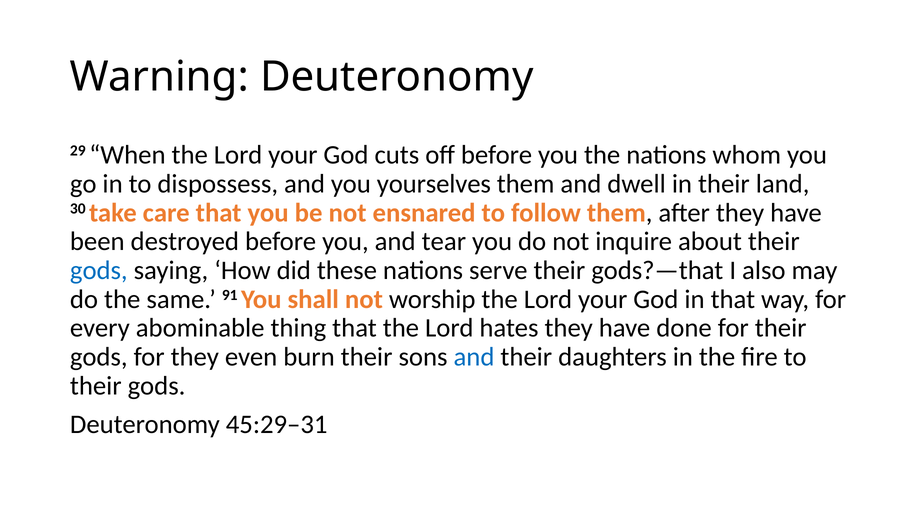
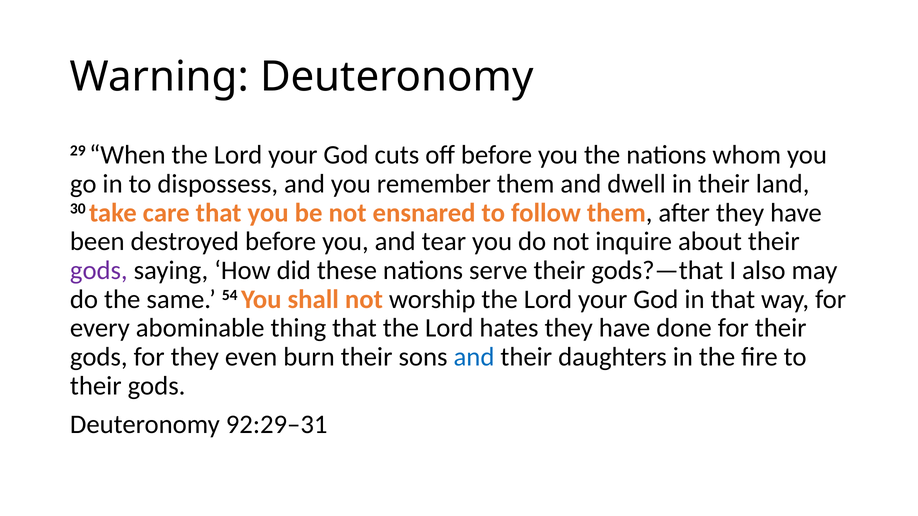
yourselves: yourselves -> remember (434, 184)
gods colour: blue -> purple (99, 271)
91: 91 -> 54 (230, 295)
45:29–31: 45:29–31 -> 92:29–31 (277, 425)
